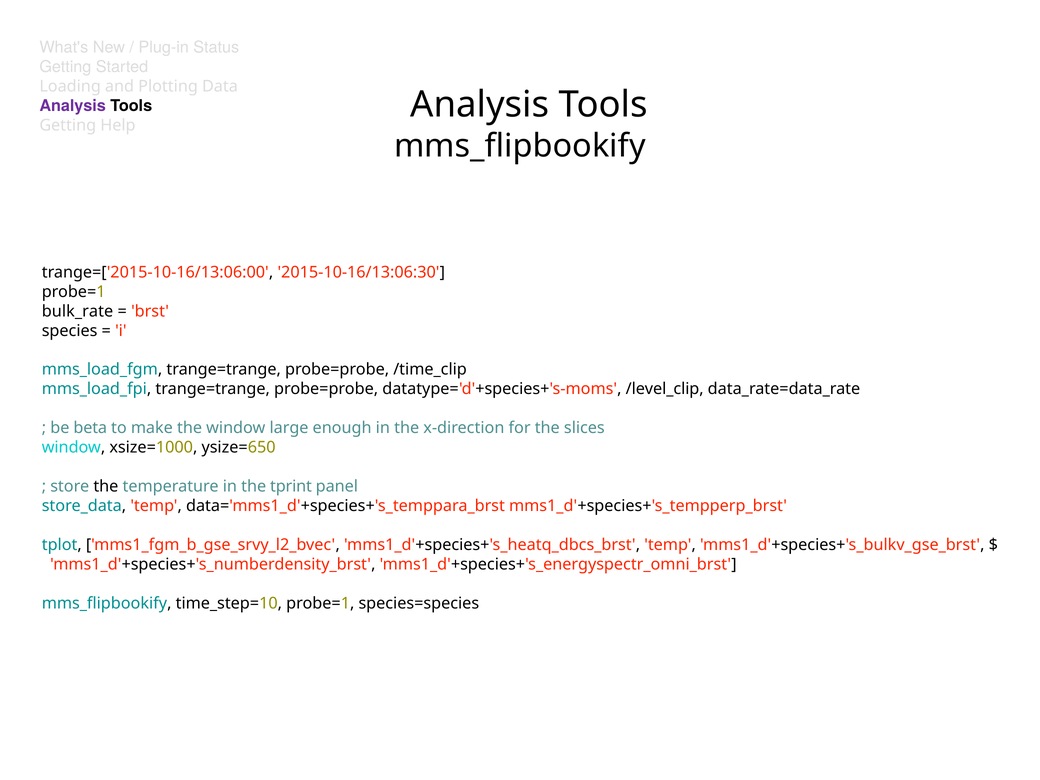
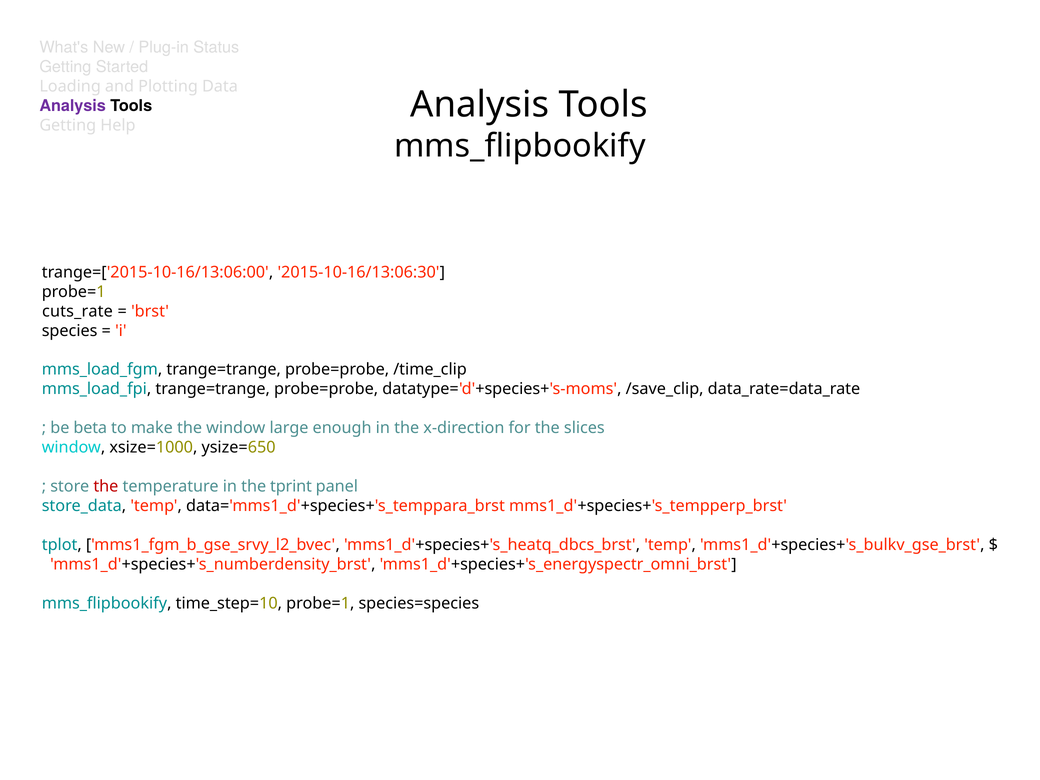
bulk_rate: bulk_rate -> cuts_rate (77, 311)
/level_clip: /level_clip -> /save_clip (665, 389)
the colour: black -> red (106, 487)
